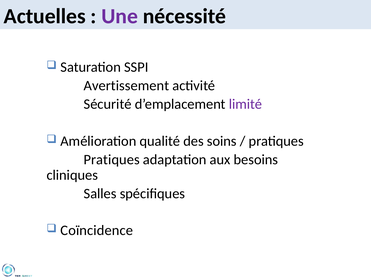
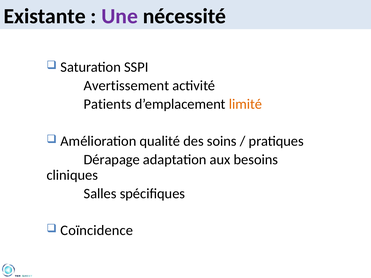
Actuelles: Actuelles -> Existante (45, 16)
Sécurité: Sécurité -> Patients (108, 104)
limité colour: purple -> orange (245, 104)
Pratiques: Pratiques -> Dérapage (112, 160)
